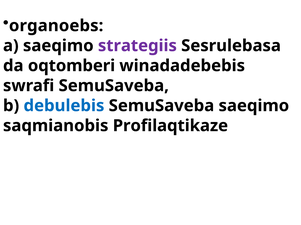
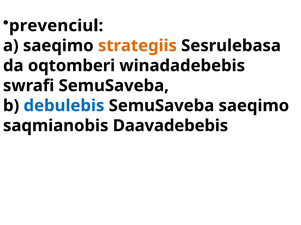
organoebs: organoebs -> prevenciul (56, 26)
strategiis colour: purple -> orange (137, 46)
Profilaqtikaze: Profilaqtikaze -> Daavadebebis (170, 126)
